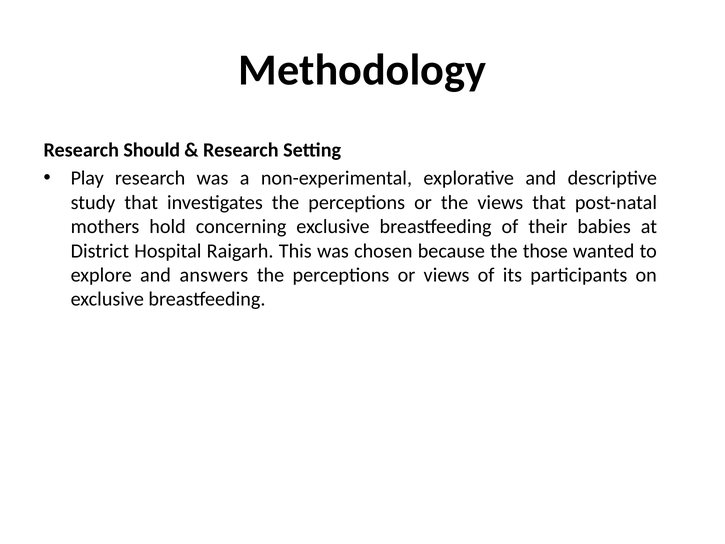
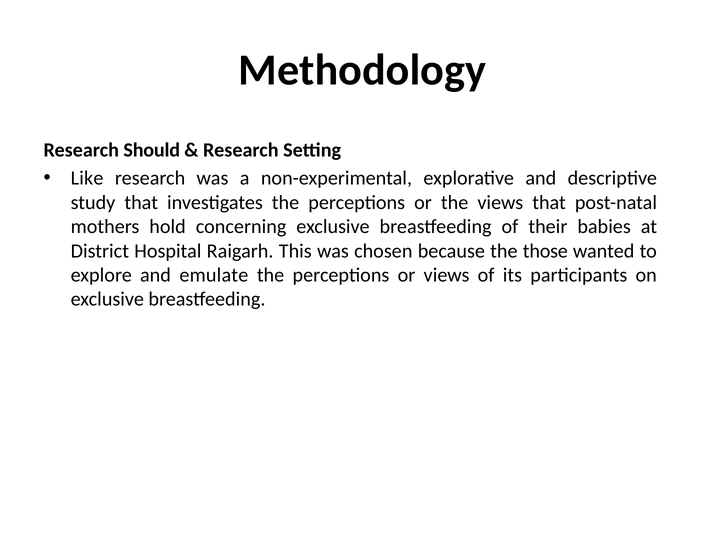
Play: Play -> Like (87, 178)
answers: answers -> emulate (214, 275)
